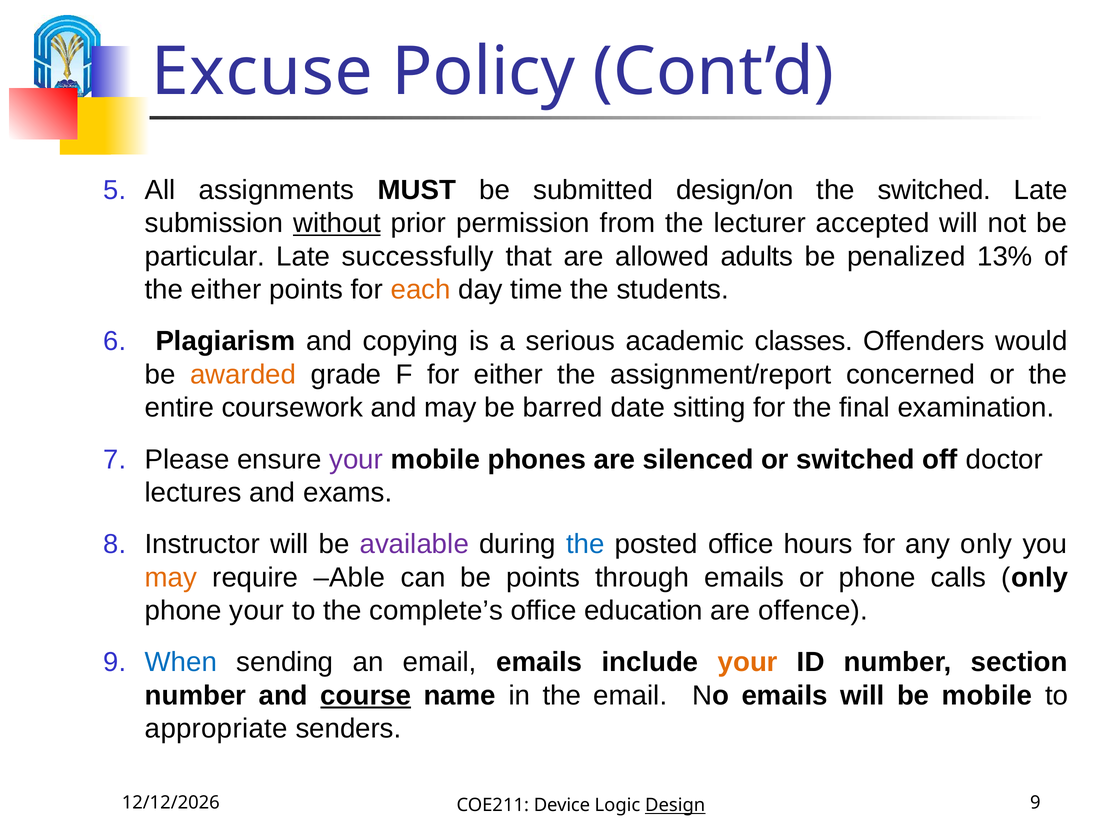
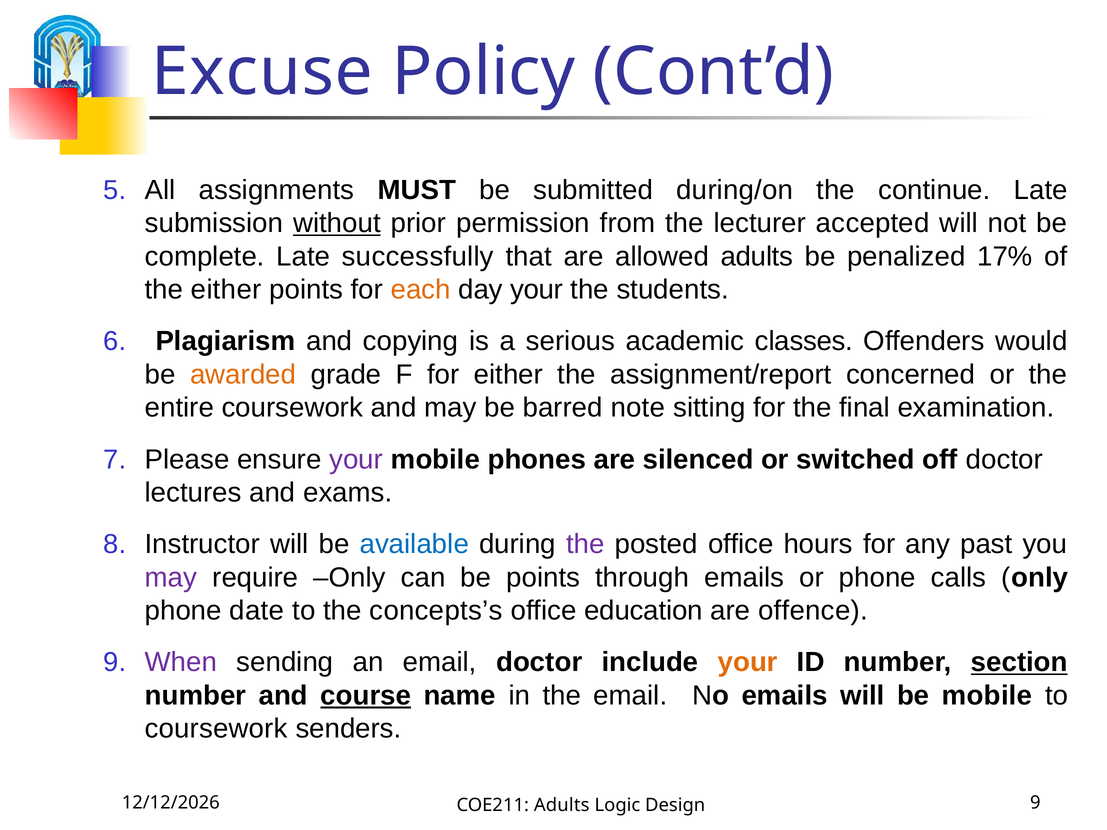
design/on: design/on -> during/on (735, 190)
the switched: switched -> continue (934, 190)
particular: particular -> complete (205, 257)
13%: 13% -> 17% (1005, 257)
day time: time -> your (537, 290)
date: date -> note (638, 408)
available colour: purple -> blue (414, 544)
the colour: blue -> purple (585, 544)
any only: only -> past (986, 544)
may colour: orange -> purple (171, 578)
require Able: Able -> Only (350, 578)
phone your: your -> date (257, 611)
complete’s: complete’s -> concepts’s (436, 611)
When colour: blue -> purple (181, 663)
email emails: emails -> doctor (539, 663)
section underline: none -> present (1019, 663)
appropriate: appropriate -> coursework (216, 729)
COE211 Device: Device -> Adults (562, 806)
Design underline: present -> none (675, 806)
